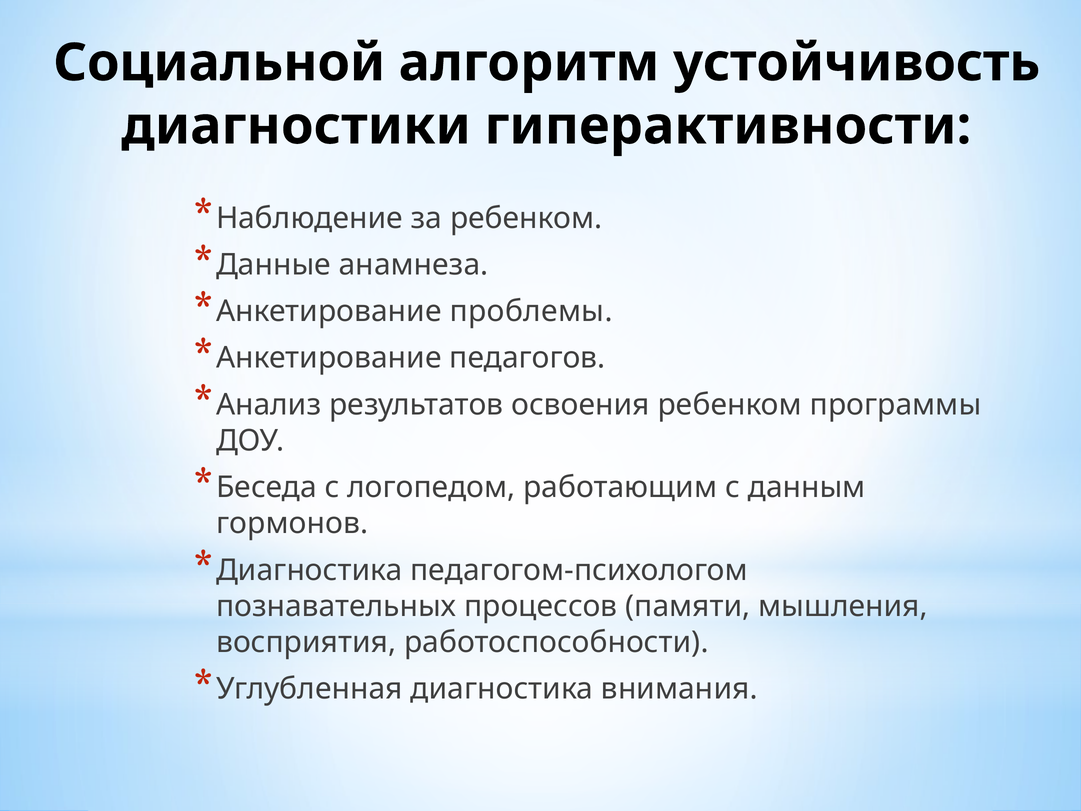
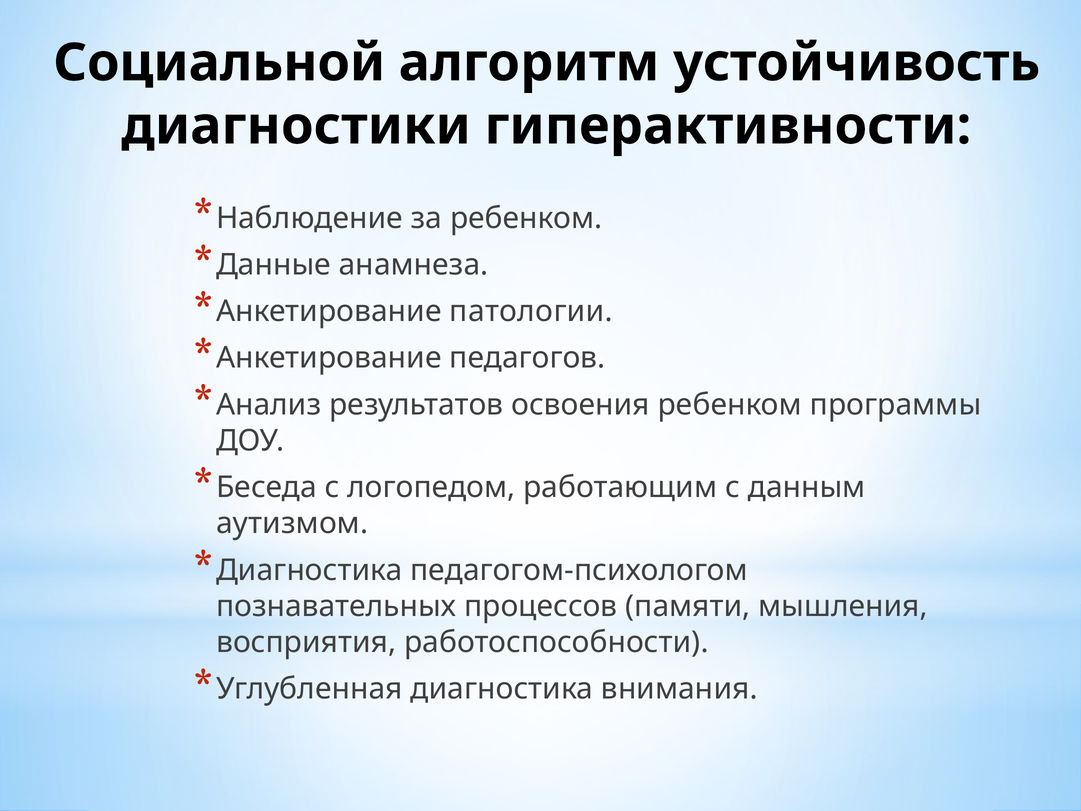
проблемы: проблемы -> патологии (531, 311)
гормонов: гормонов -> аутизмом (292, 523)
